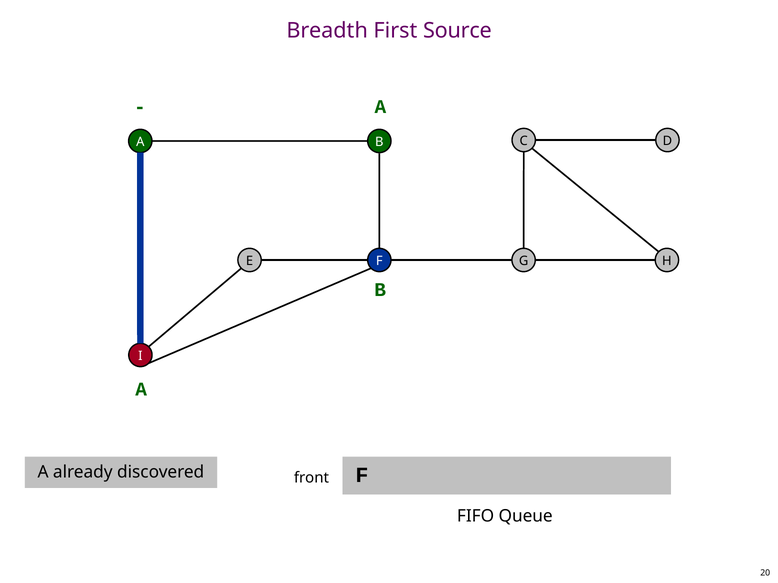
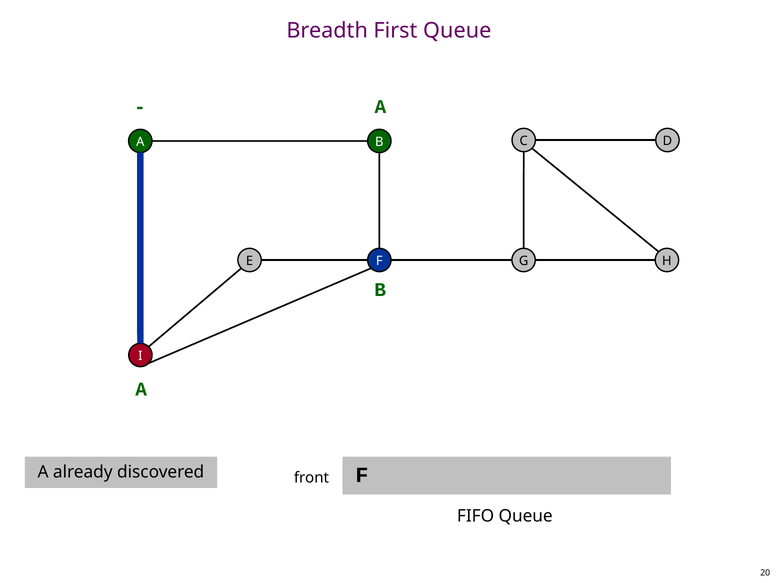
First Source: Source -> Queue (457, 31)
